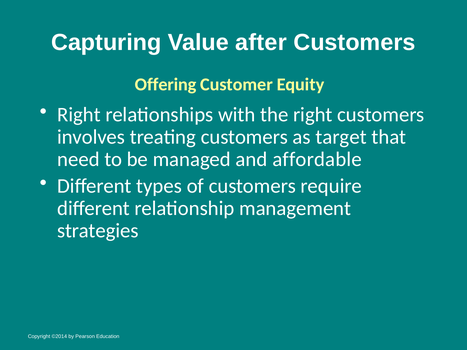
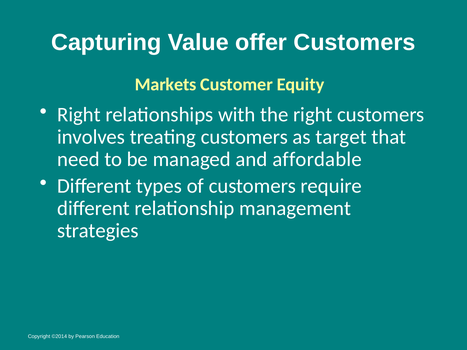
after: after -> offer (261, 42)
Offering: Offering -> Markets (166, 85)
